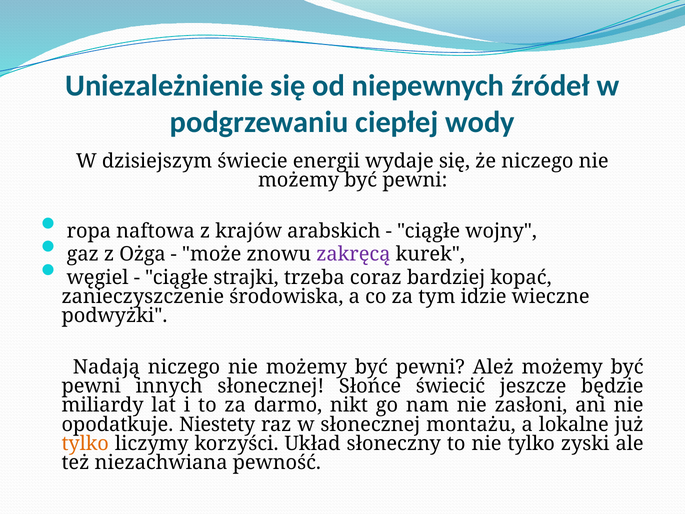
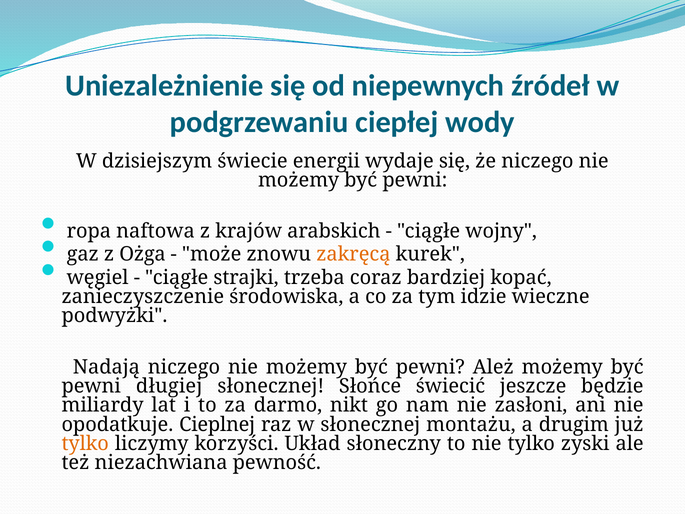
zakręcą colour: purple -> orange (353, 254)
innych: innych -> długiej (169, 386)
Niestety: Niestety -> Cieplnej (217, 424)
lokalne: lokalne -> drugim (574, 424)
